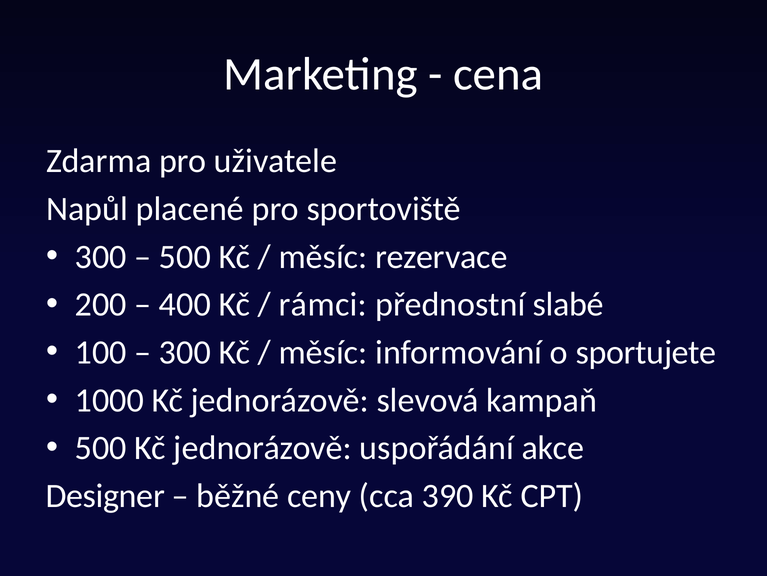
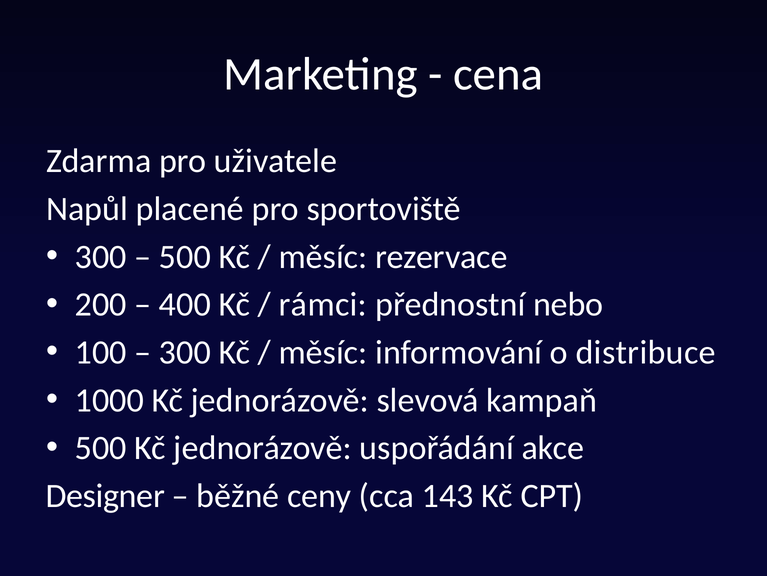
slabé: slabé -> nebo (568, 304)
sportujete: sportujete -> distribuce (646, 352)
390: 390 -> 143 (448, 495)
